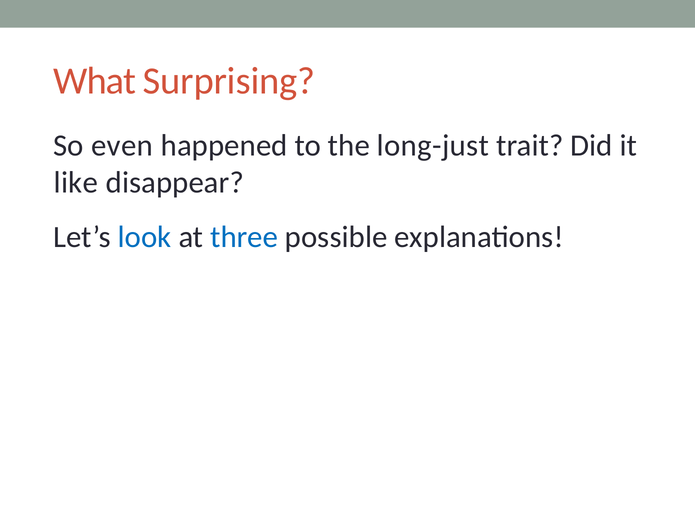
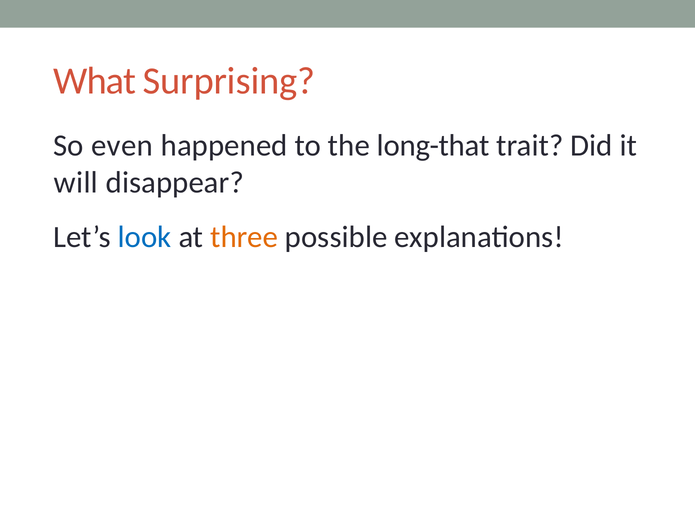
long-just: long-just -> long-that (433, 146)
like: like -> will (76, 183)
three colour: blue -> orange (244, 237)
